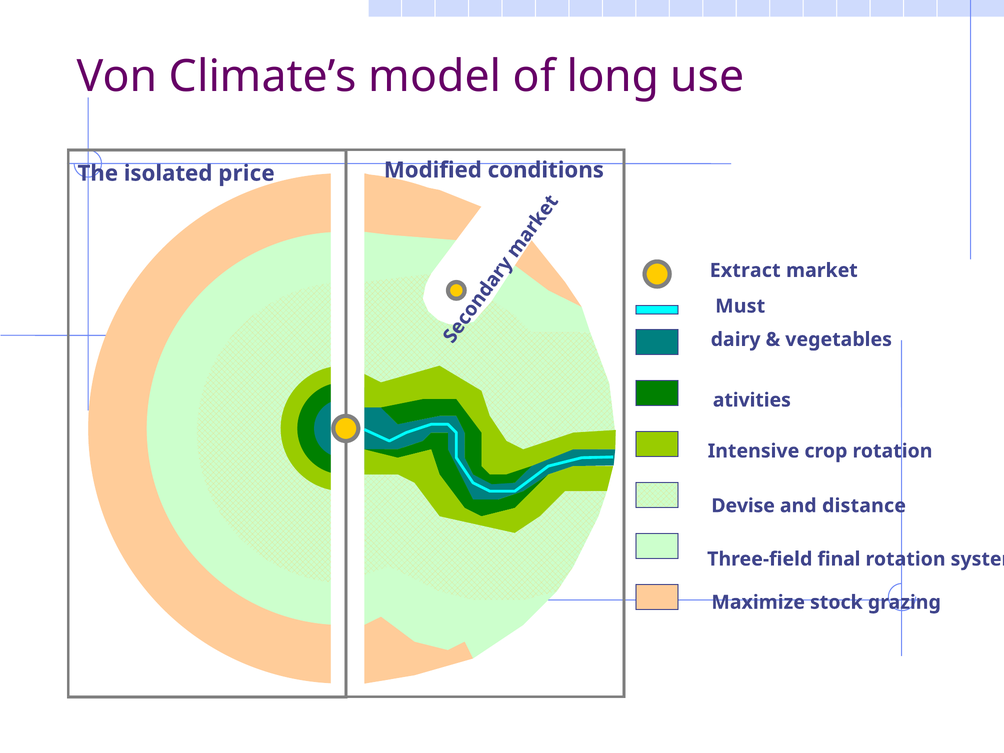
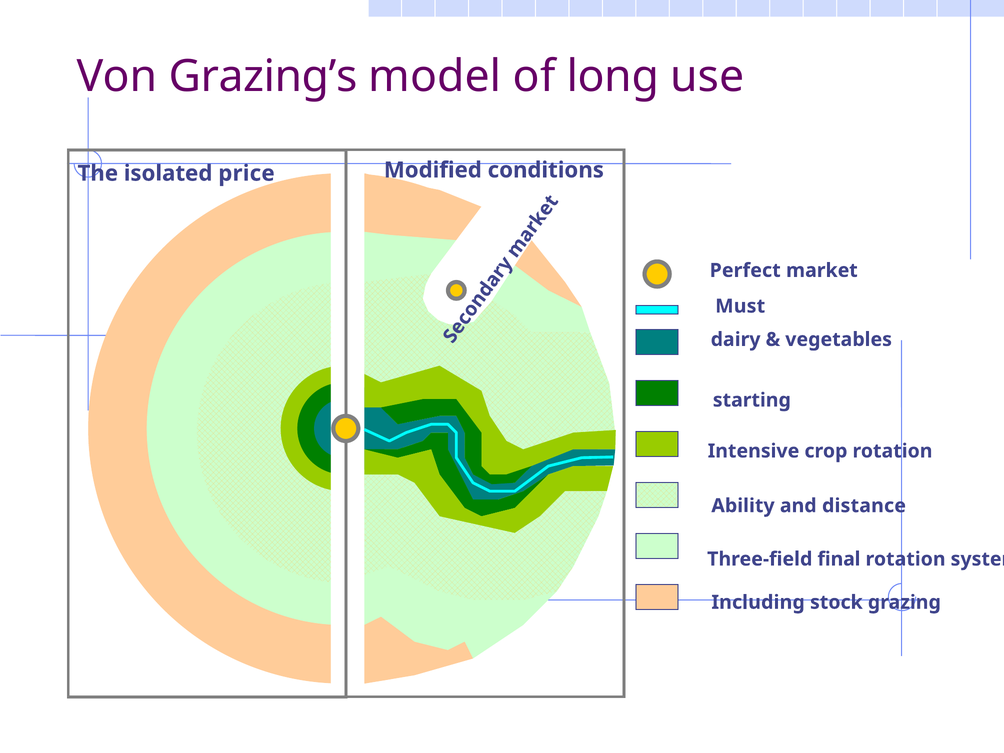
Climate’s: Climate’s -> Grazing’s (263, 77)
Extract: Extract -> Perfect (745, 270)
ativities: ativities -> starting (752, 400)
Devise: Devise -> Ability (743, 506)
Maximize: Maximize -> Including (758, 602)
